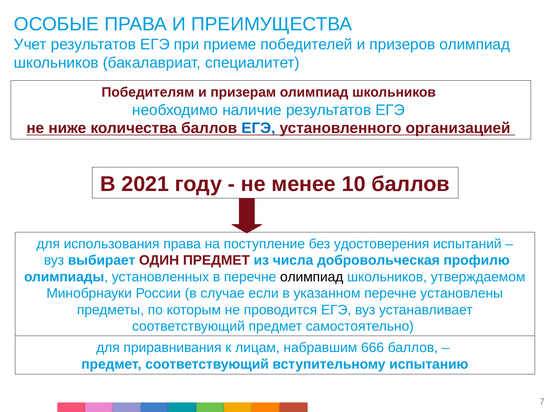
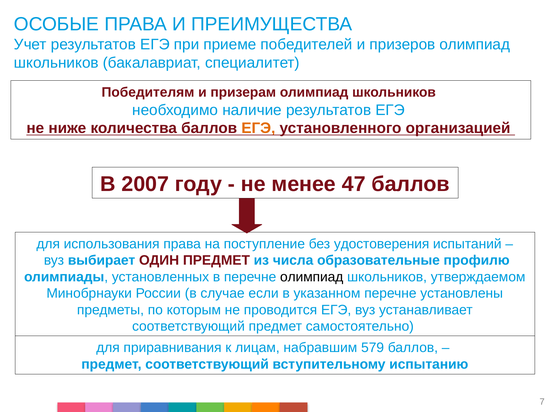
ЕГЭ colour: blue -> orange (258, 128)
2021: 2021 -> 2007 (145, 184)
10: 10 -> 47 (354, 184)
добровольческая: добровольческая -> образовательные (378, 261)
666: 666 -> 579 (373, 348)
